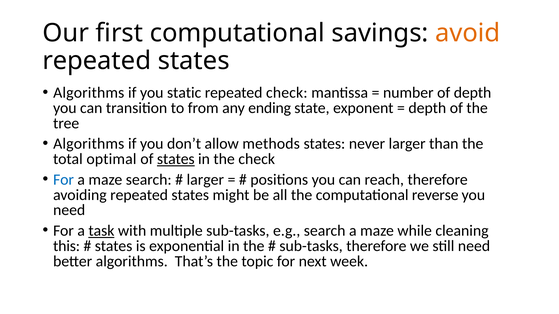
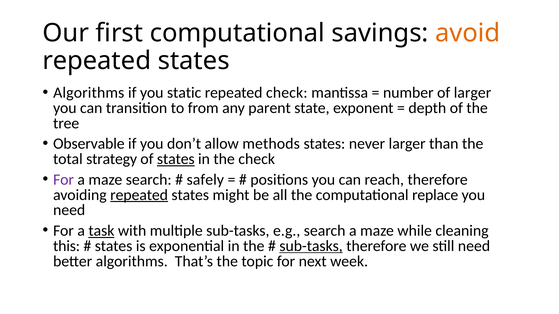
of depth: depth -> larger (473, 93)
ending: ending -> parent (270, 108)
Algorithms: Algorithms -> Observable (89, 144)
optimal: optimal -> strategy (112, 159)
For colour: blue -> purple (64, 180)
larger: larger -> safely (205, 180)
repeated underline: none -> present (139, 195)
reverse: reverse -> replace (435, 195)
sub-tasks underline: none -> present (311, 246)
